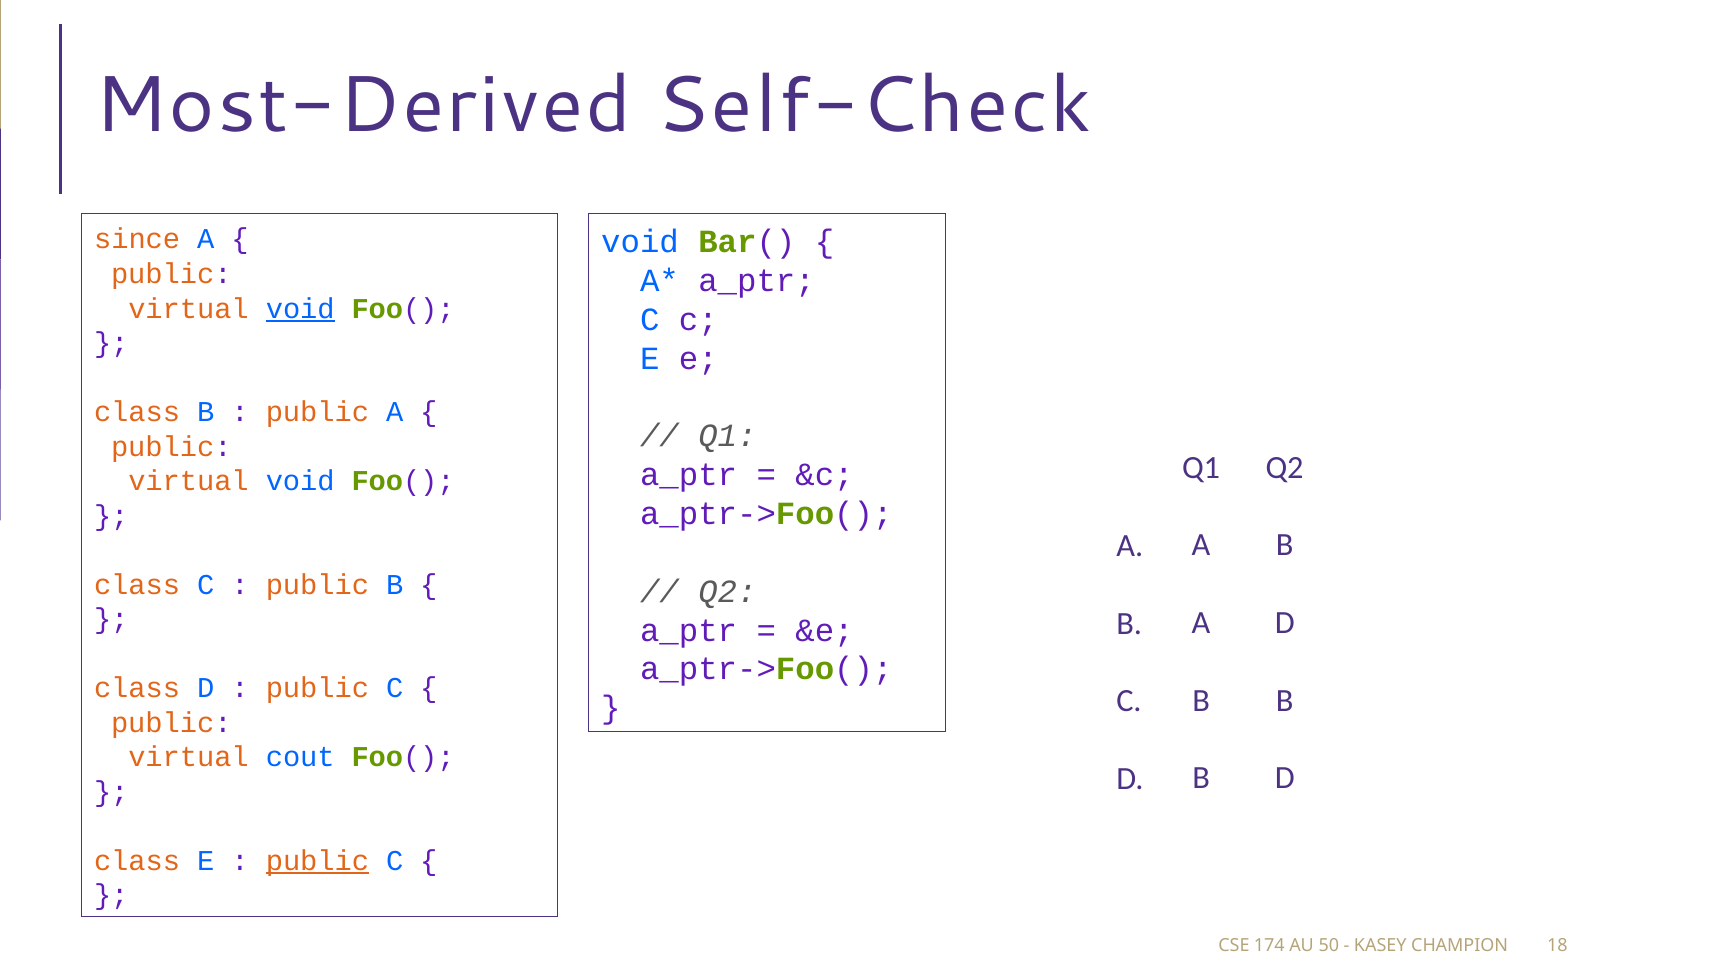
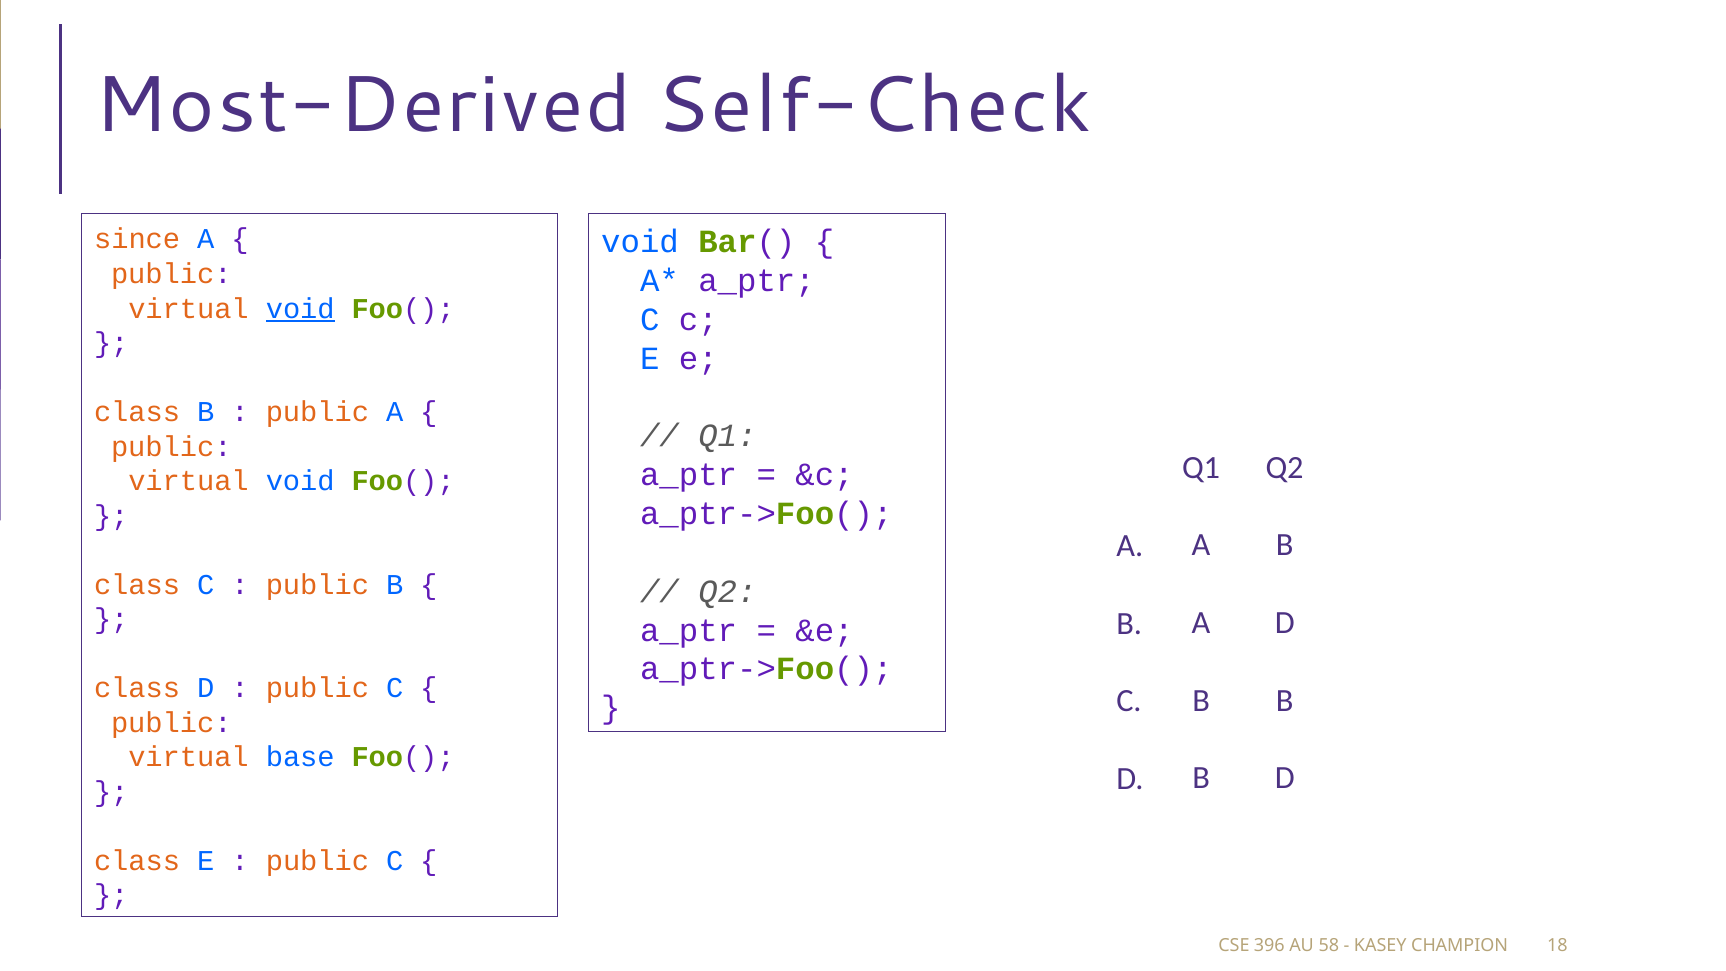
cout: cout -> base (300, 757)
public underline: present -> none (317, 861)
174: 174 -> 396 (1269, 946)
50: 50 -> 58 (1329, 946)
